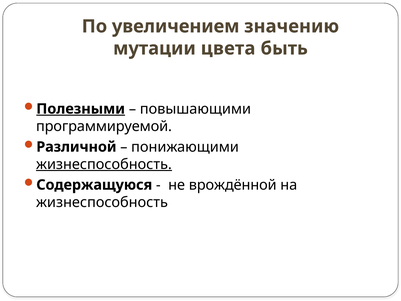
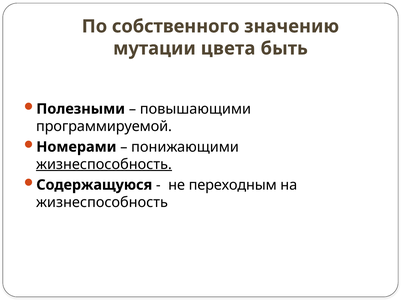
увеличением: увеличением -> собственного (176, 26)
Полезными underline: present -> none (81, 109)
Различной: Различной -> Номерами (76, 147)
врождённой: врождённой -> переходным (233, 185)
